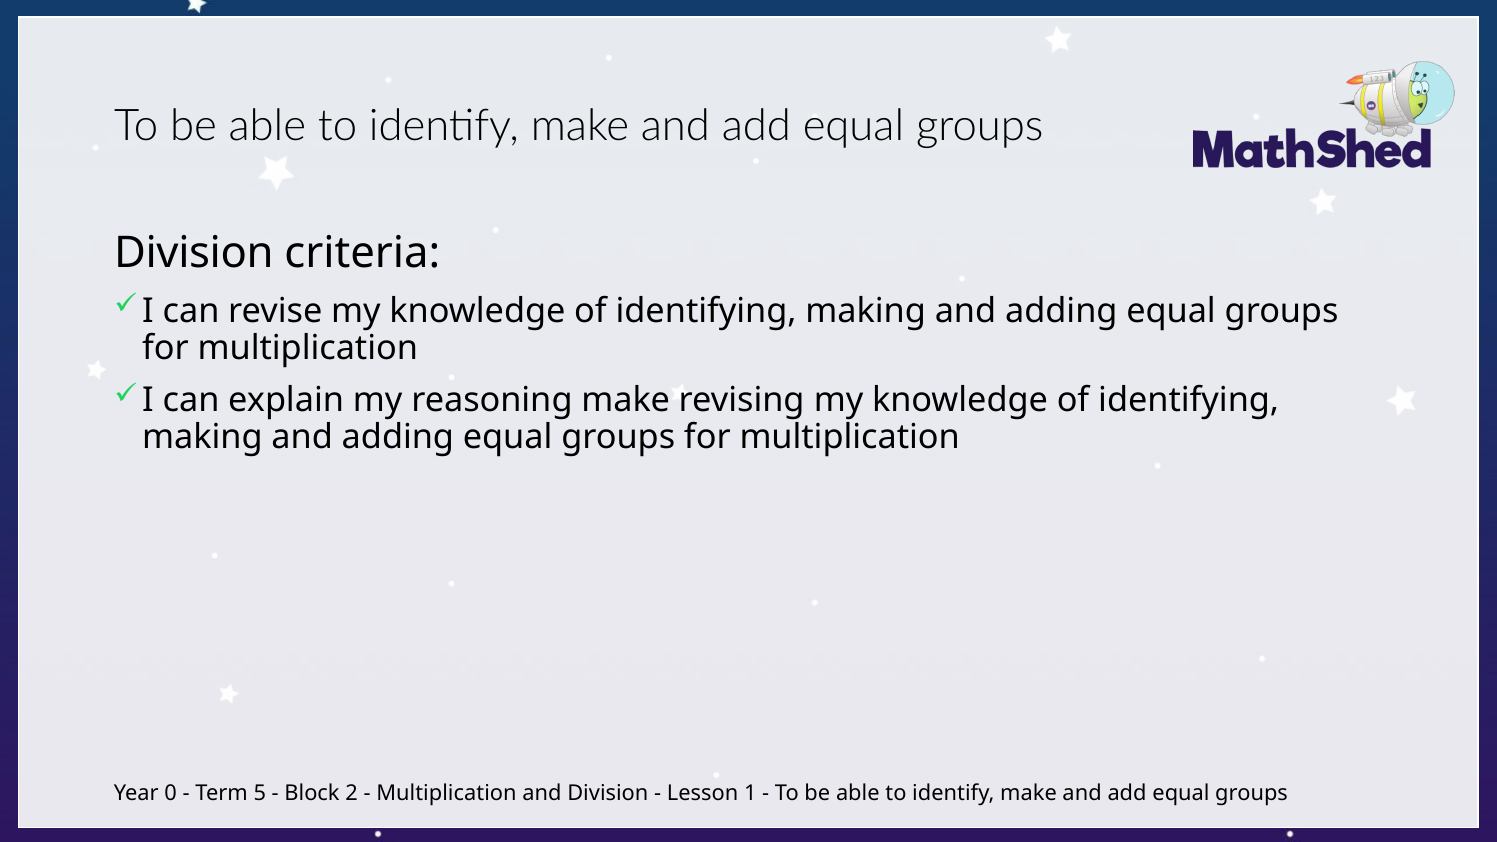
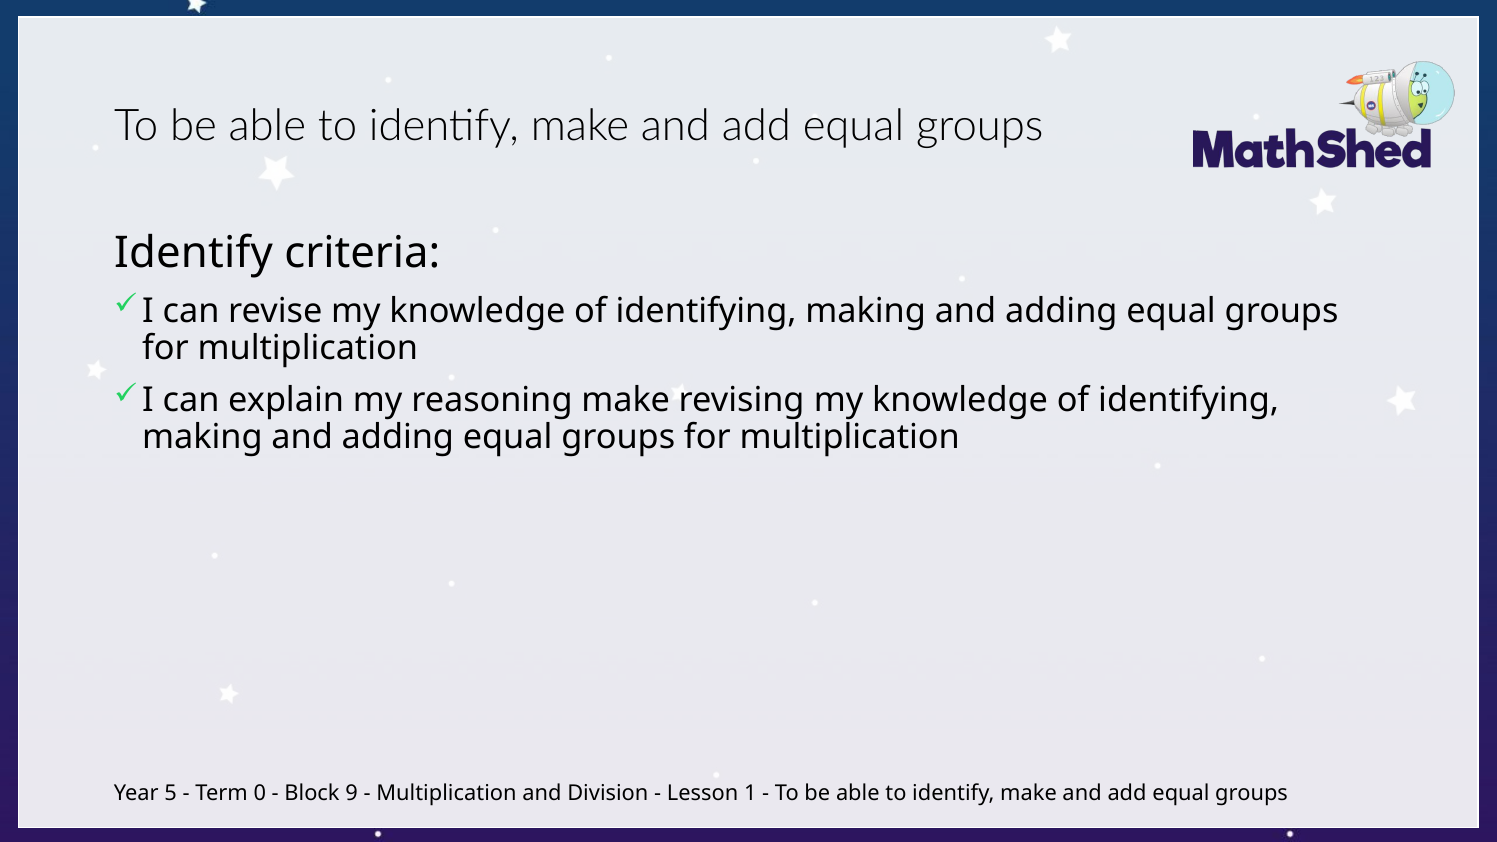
Division: Division -> Identify (194, 253)
0: 0 -> 5 (171, 793)
5: 5 -> 0 (260, 793)
2: 2 -> 9 (352, 793)
